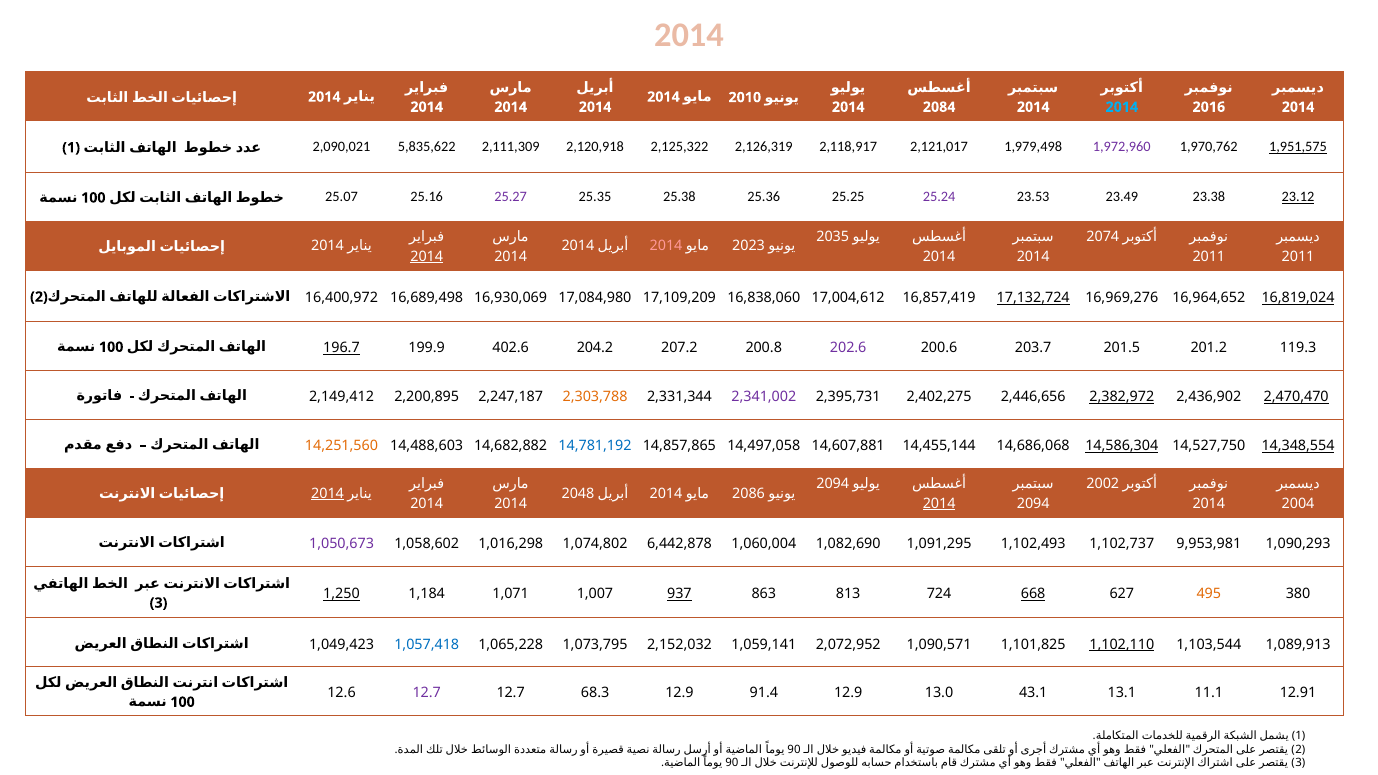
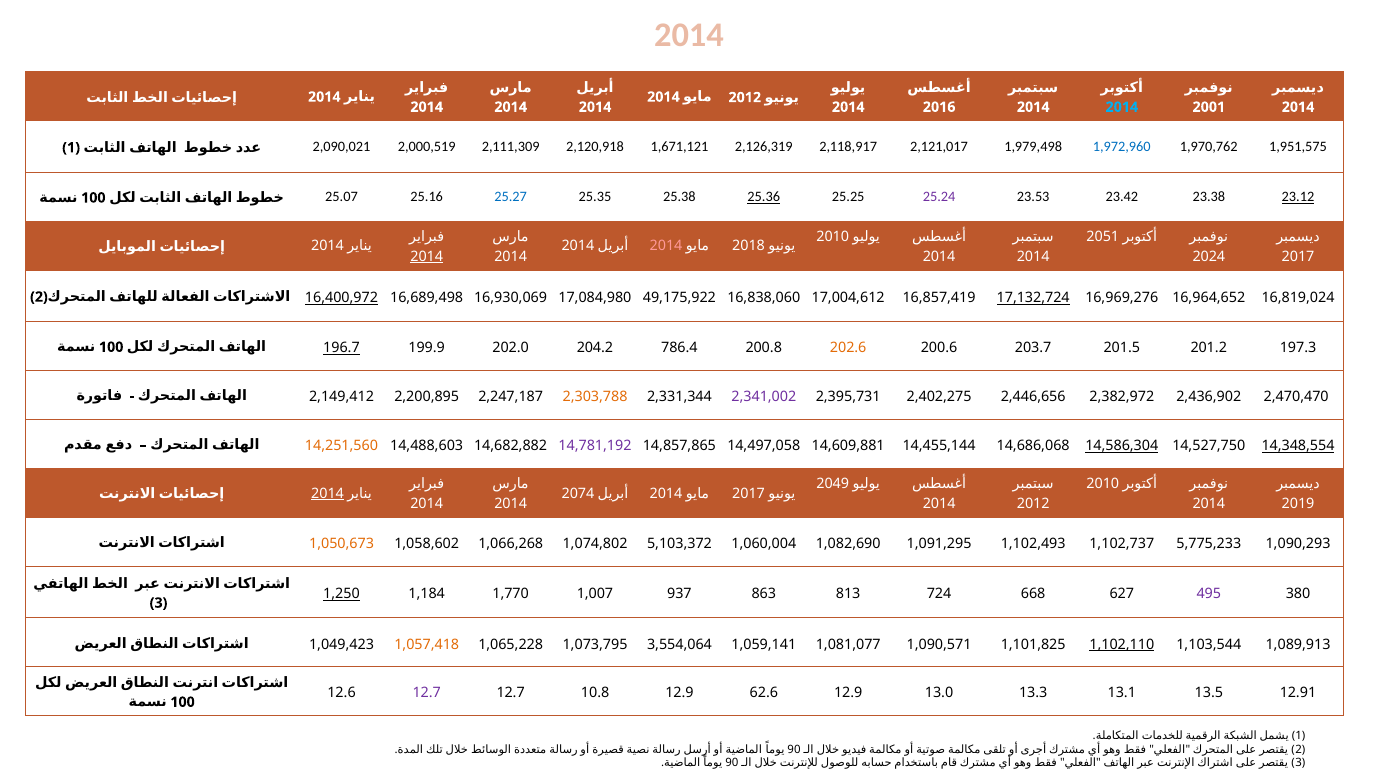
2010: 2010 -> 2012 (745, 97)
2084: 2084 -> 2016 (939, 107)
2016: 2016 -> 2001 (1209, 107)
5,835,622: 5,835,622 -> 2,000,519 (427, 147)
2,125,322: 2,125,322 -> 1,671,121 (679, 147)
1,972,960 colour: purple -> blue (1122, 147)
1,951,575 underline: present -> none (1298, 147)
25.27 colour: purple -> blue (511, 197)
25.36 underline: none -> present (764, 197)
23.49: 23.49 -> 23.42 (1122, 197)
2035: 2035 -> 2010 (833, 237)
2074: 2074 -> 2051 (1103, 237)
2023: 2023 -> 2018 (749, 246)
2011: 2011 -> 2024 (1209, 256)
2011: 2011 -> 2017 (1298, 256)
16,400,972 underline: none -> present (341, 298)
17,109,209: 17,109,209 -> 49,175,922 (679, 298)
16,819,024 underline: present -> none (1298, 298)
402.6: 402.6 -> 202.0 (511, 348)
207.2: 207.2 -> 786.4 (679, 348)
202.6 colour: purple -> orange (848, 348)
119.3: 119.3 -> 197.3 (1298, 348)
2,382,972 underline: present -> none (1122, 397)
2,470,470 underline: present -> none (1296, 397)
14,781,192 colour: blue -> purple (595, 446)
14,607,881: 14,607,881 -> 14,609,881 (848, 446)
2094: 2094 -> 2049 (833, 484)
2002: 2002 -> 2010 (1103, 484)
2048: 2048 -> 2074 (578, 494)
2086: 2086 -> 2017 (749, 494)
2014 underline: present -> none (939, 504)
2094: 2094 -> 2012 (1033, 504)
2004: 2004 -> 2019 (1298, 504)
1,050,673 colour: purple -> orange (342, 544)
1,016,298: 1,016,298 -> 1,066,268 (511, 544)
6,442,878: 6,442,878 -> 5,103,372 (679, 544)
9,953,981: 9,953,981 -> 5,775,233 (1209, 544)
1,071: 1,071 -> 1,770 (511, 594)
937 underline: present -> none (679, 594)
668 underline: present -> none (1033, 594)
495 colour: orange -> purple (1209, 594)
1,057,418 colour: blue -> orange (427, 644)
2,152,032: 2,152,032 -> 3,554,064 (679, 644)
2,072,952: 2,072,952 -> 1,081,077 (848, 644)
68.3: 68.3 -> 10.8 (595, 693)
91.4: 91.4 -> 62.6 (764, 693)
43.1: 43.1 -> 13.3 (1033, 693)
11.1: 11.1 -> 13.5 (1209, 693)
